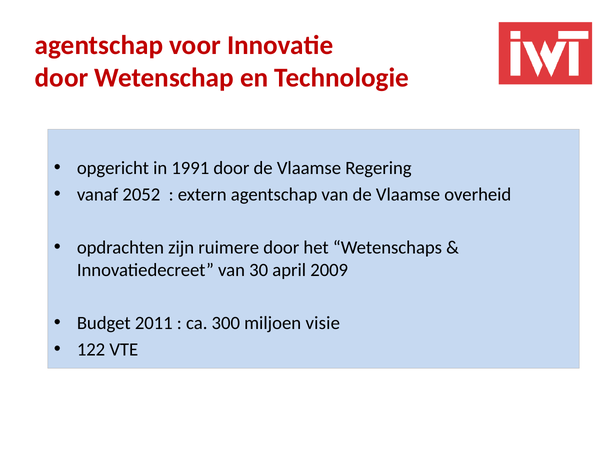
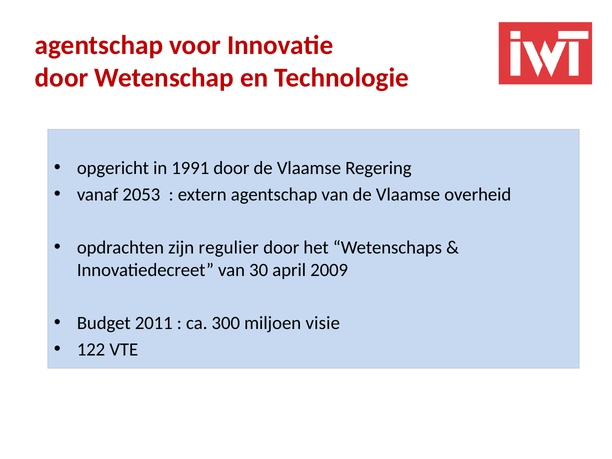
2052: 2052 -> 2053 (141, 195)
ruimere: ruimere -> regulier (229, 248)
